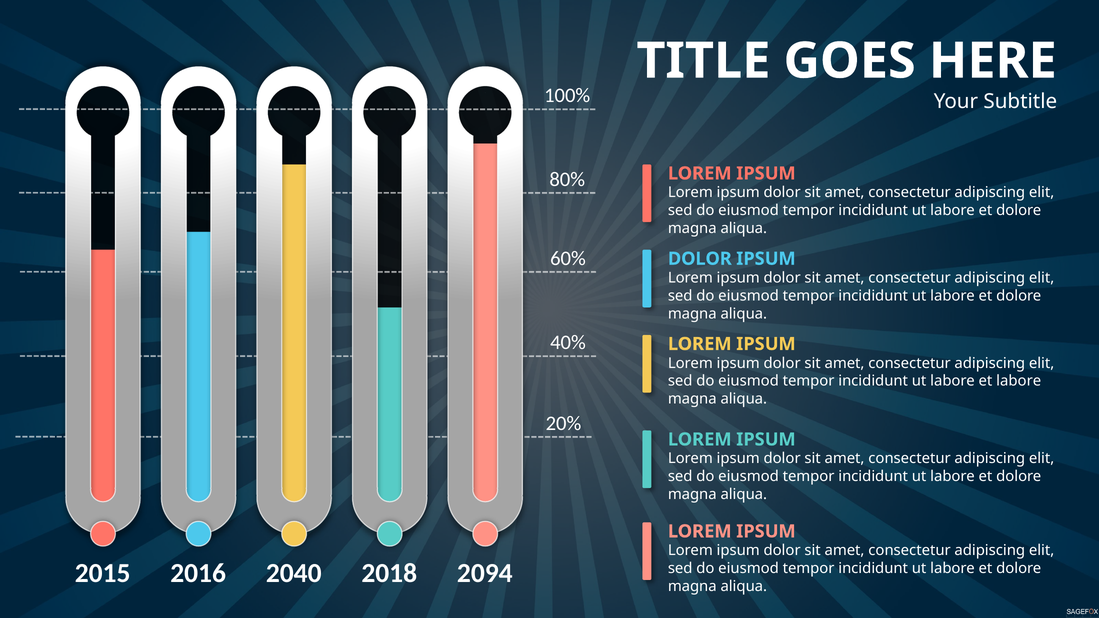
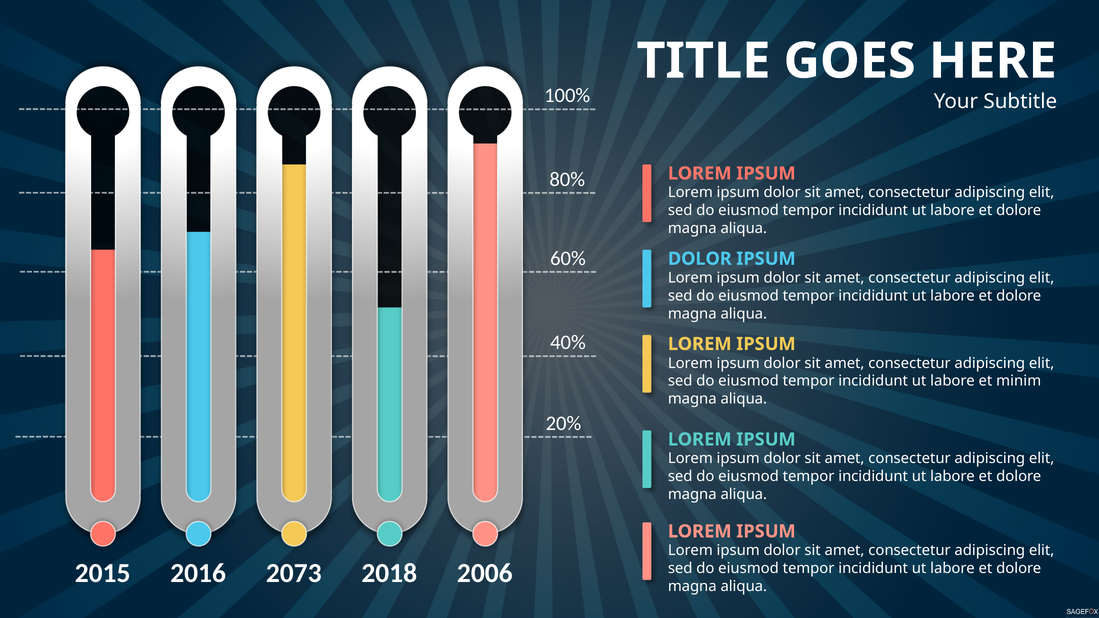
et labore: labore -> minim (1019, 381)
2040: 2040 -> 2073 (294, 573)
2094: 2094 -> 2006 (485, 573)
